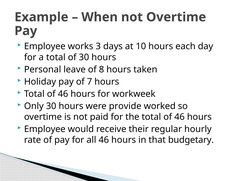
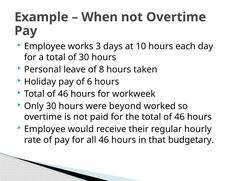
7: 7 -> 6 (90, 82)
provide: provide -> beyond (125, 106)
